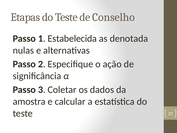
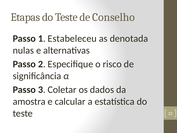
Estabelecida: Estabelecida -> Estabeleceu (72, 38)
ação: ação -> risco (112, 64)
